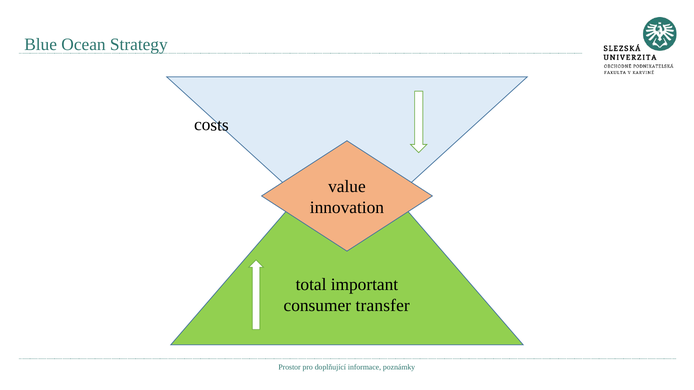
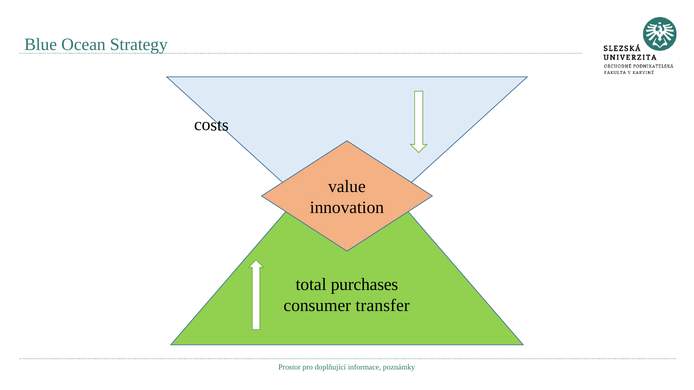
important: important -> purchases (365, 285)
